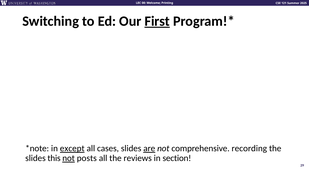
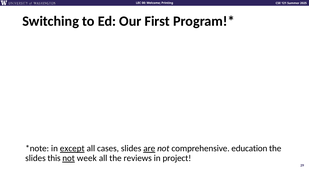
First underline: present -> none (157, 21)
recording: recording -> education (249, 148)
posts: posts -> week (87, 158)
section: section -> project (177, 158)
